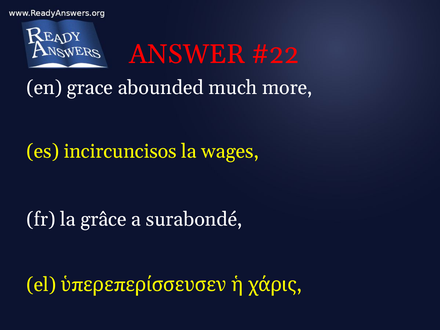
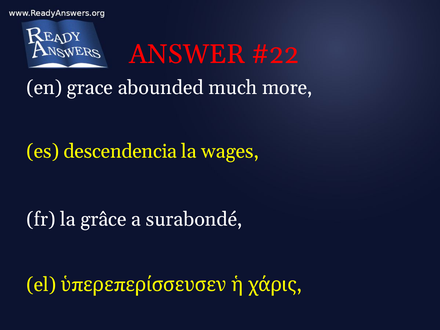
incircuncisos: incircuncisos -> descendencia (120, 151)
